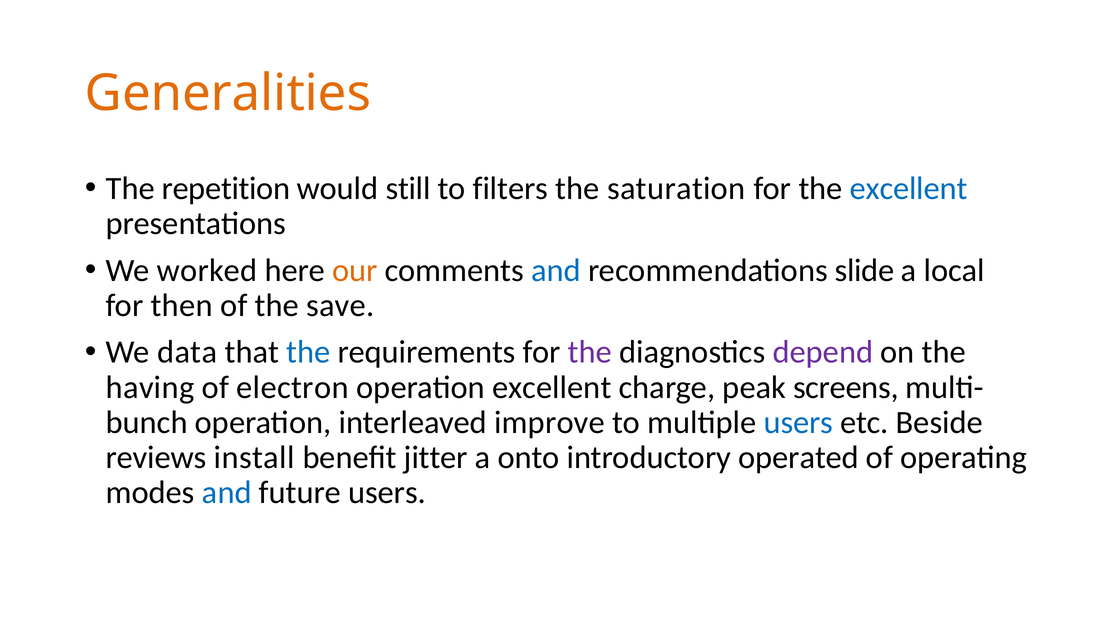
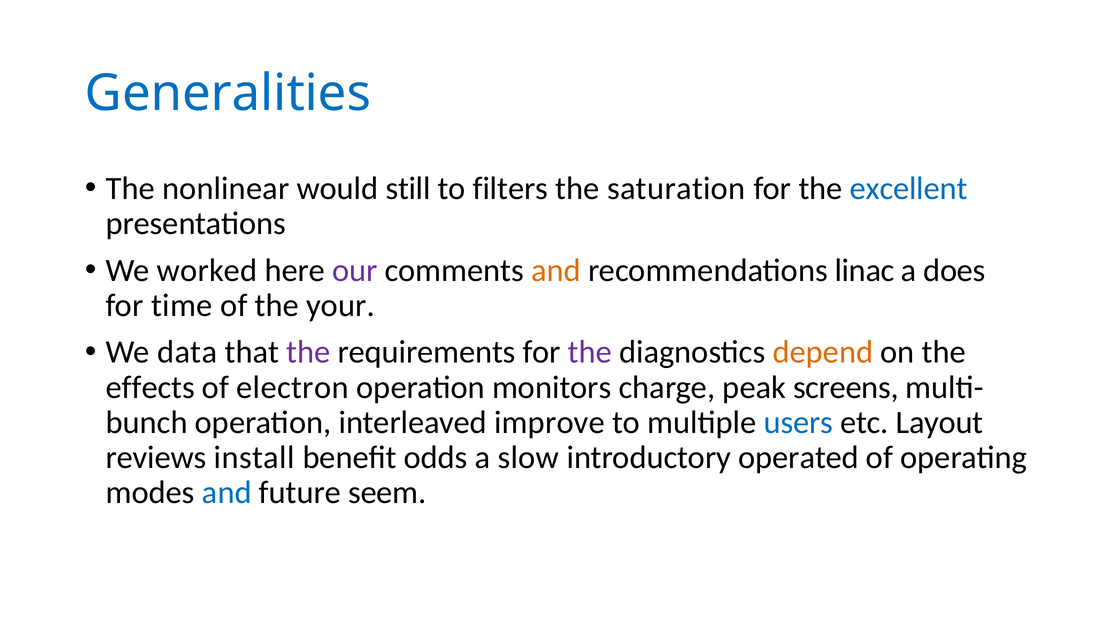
Generalities colour: orange -> blue (228, 94)
repetition: repetition -> nonlinear (226, 188)
our colour: orange -> purple (355, 270)
and colour: blue -> orange (556, 270)
slide: slide -> linac (865, 270)
local: local -> does (954, 270)
then: then -> time (182, 305)
save: save -> your (340, 305)
the colour: blue -> purple (308, 352)
depend colour: purple -> orange (823, 352)
having: having -> effects (150, 387)
operation excellent: excellent -> monitors (552, 387)
Beside: Beside -> Layout (939, 422)
jitter: jitter -> odds (436, 457)
onto: onto -> slow (528, 457)
future users: users -> seem (387, 492)
